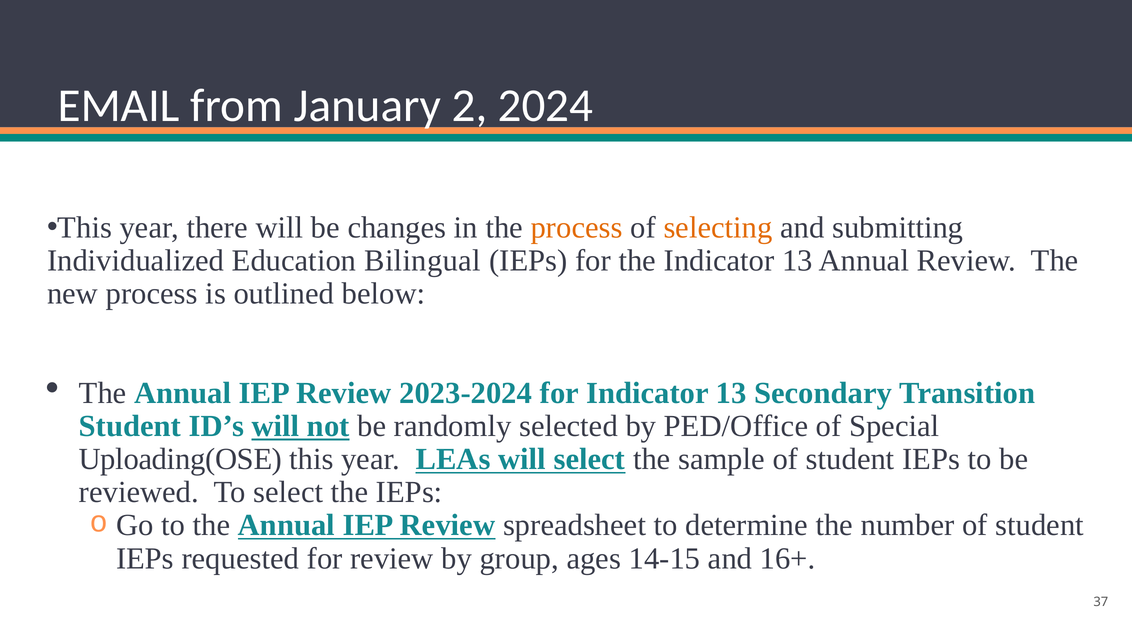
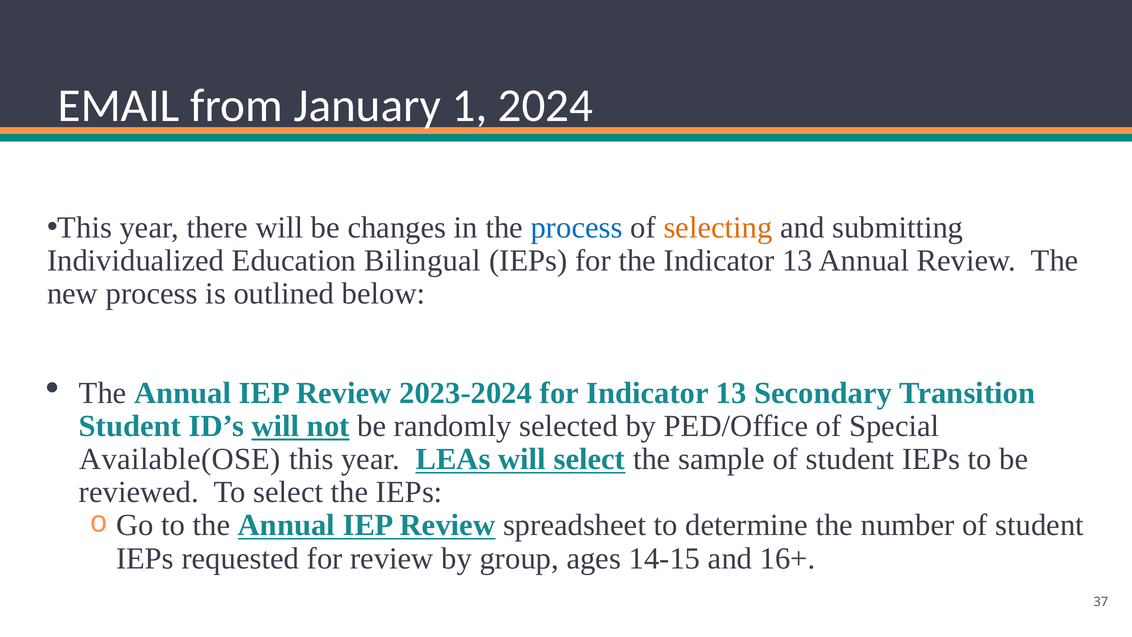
2: 2 -> 1 (469, 105)
process colour: orange -> blue (577, 227)
Uploading(OSE: Uploading(OSE -> Available(OSE (180, 459)
